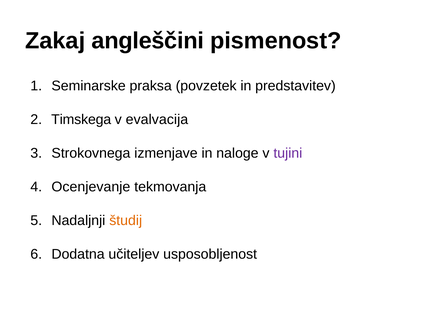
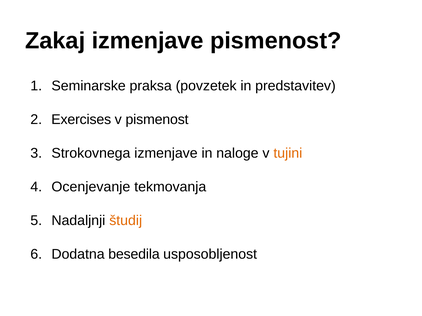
Zakaj angleščini: angleščini -> izmenjave (148, 41)
Timskega: Timskega -> Exercises (81, 120)
v evalvacija: evalvacija -> pismenost (157, 120)
tujini colour: purple -> orange (288, 153)
učiteljev: učiteljev -> besedila (134, 255)
